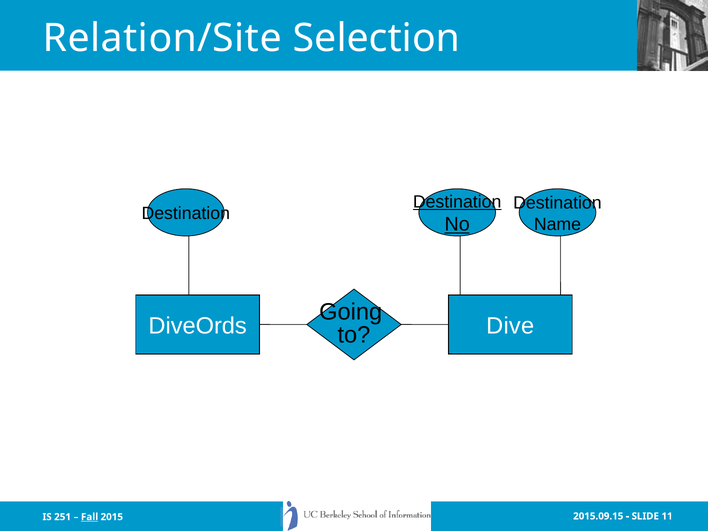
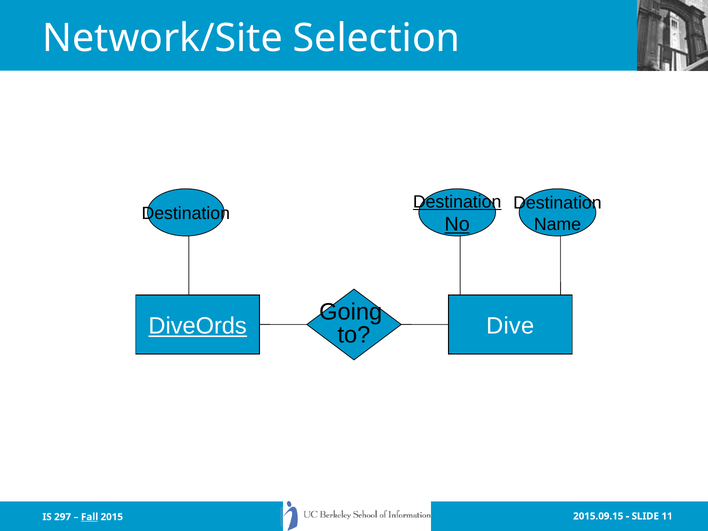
Relation/Site: Relation/Site -> Network/Site (163, 38)
DiveOrds underline: none -> present (198, 326)
251: 251 -> 297 (63, 517)
